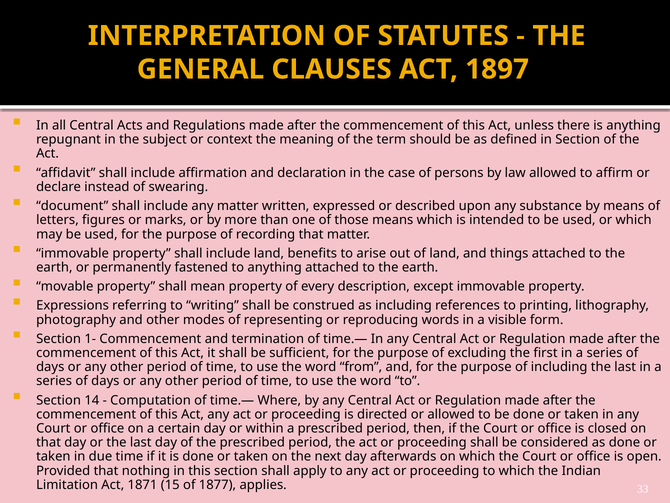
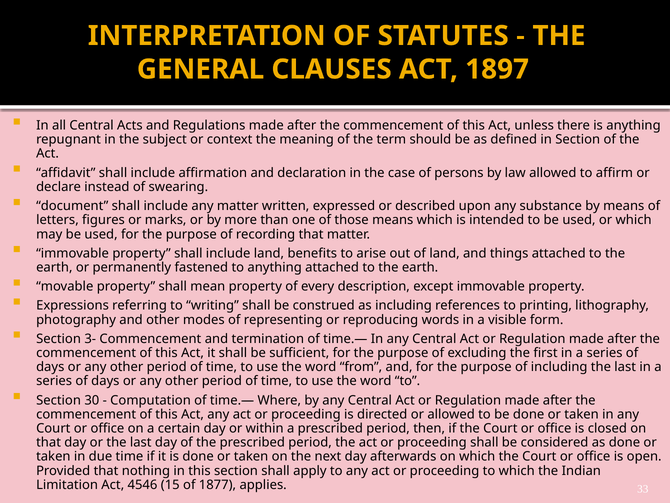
1-: 1- -> 3- (90, 339)
14: 14 -> 30 (92, 400)
1871: 1871 -> 4546 (142, 484)
